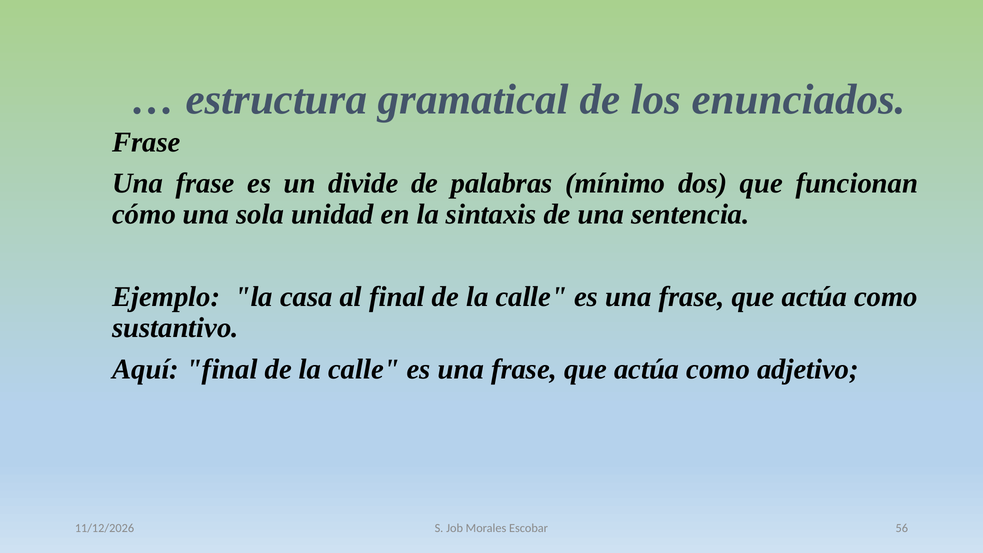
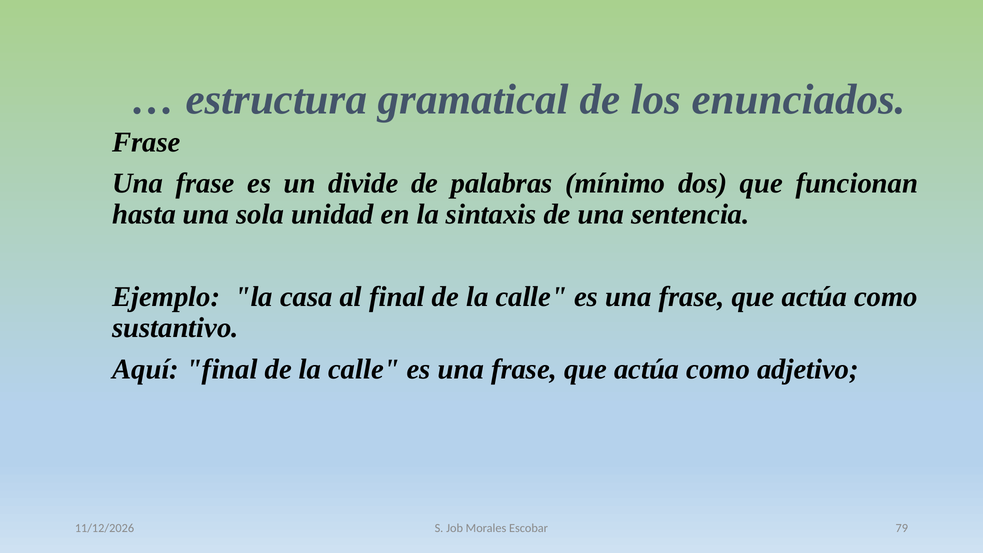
cómo: cómo -> hasta (144, 214)
56: 56 -> 79 (902, 528)
